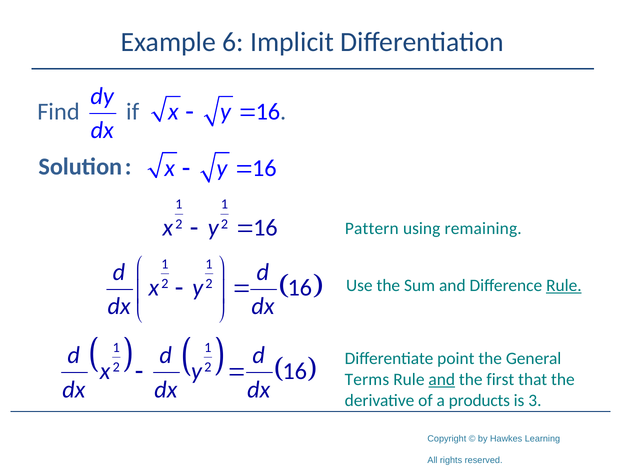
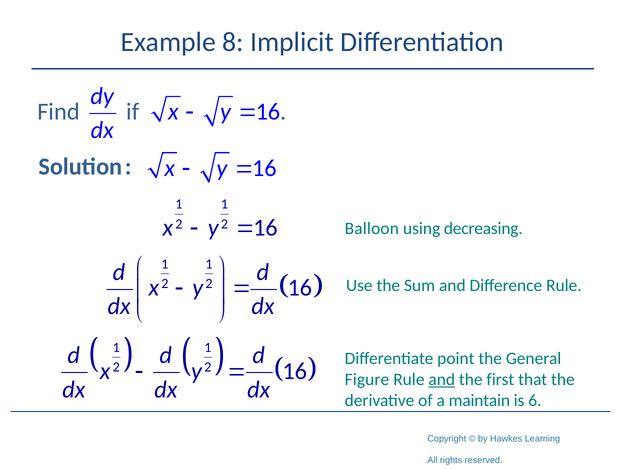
6: 6 -> 8 (233, 42)
Pattern: Pattern -> Balloon (372, 229)
remaining: remaining -> decreasing (483, 229)
Rule underline: present -> none (564, 286)
Terms: Terms -> Figure (367, 379)
products: products -> maintain (479, 400)
3: 3 -> 6 (535, 400)
